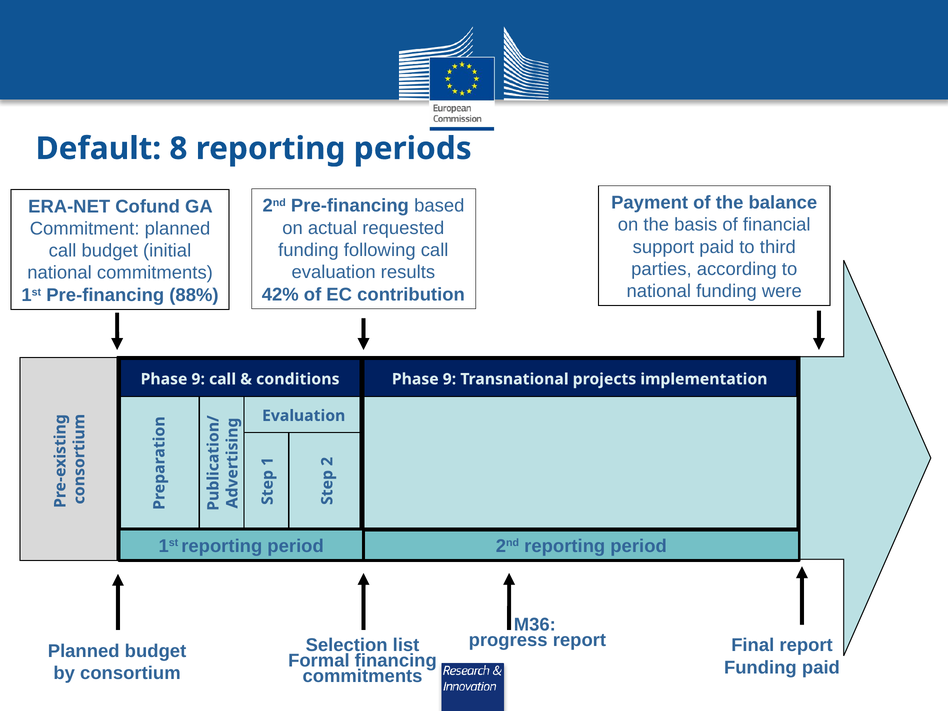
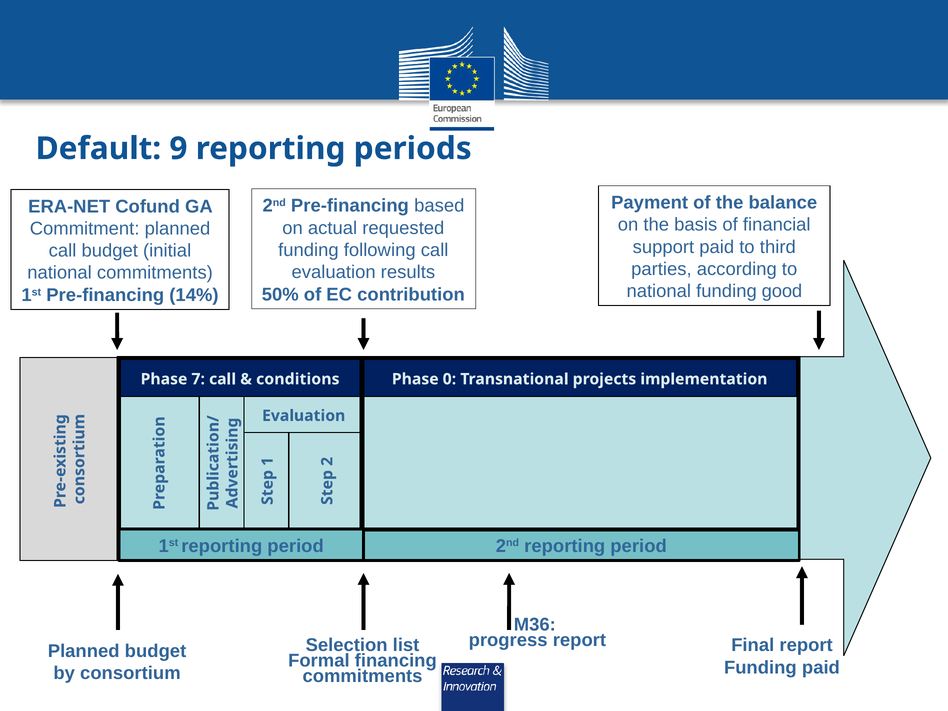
8: 8 -> 9 (178, 149)
were: were -> good (782, 291)
42%: 42% -> 50% (280, 294)
88%: 88% -> 14% (194, 295)
9: 9 -> 7 (198, 379)
9: 9 -> 0 (449, 379)
